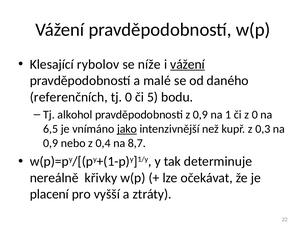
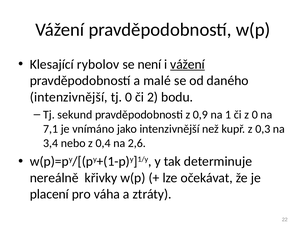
níže: níže -> není (149, 64)
referenčních: referenčních -> intenzivnější (69, 97)
5: 5 -> 2 (153, 97)
alkohol: alkohol -> sekund (75, 114)
6,5: 6,5 -> 7,1 (51, 129)
jako underline: present -> none (127, 129)
0,9: 0,9 -> 3,4 (51, 143)
8,7: 8,7 -> 2,6 (137, 143)
vyšší: vyšší -> váha (107, 194)
